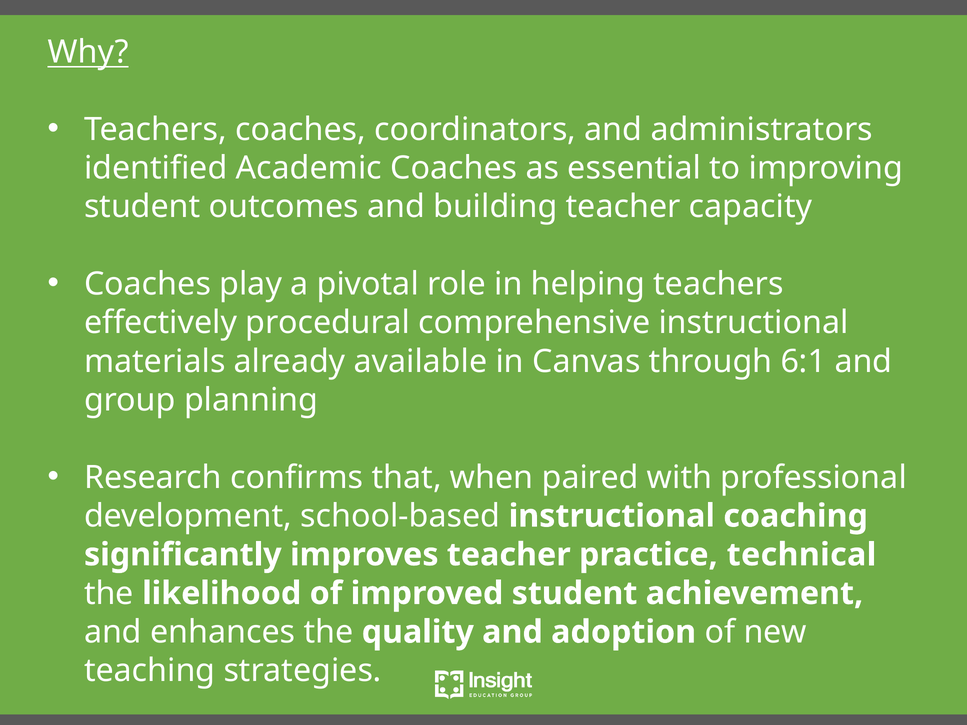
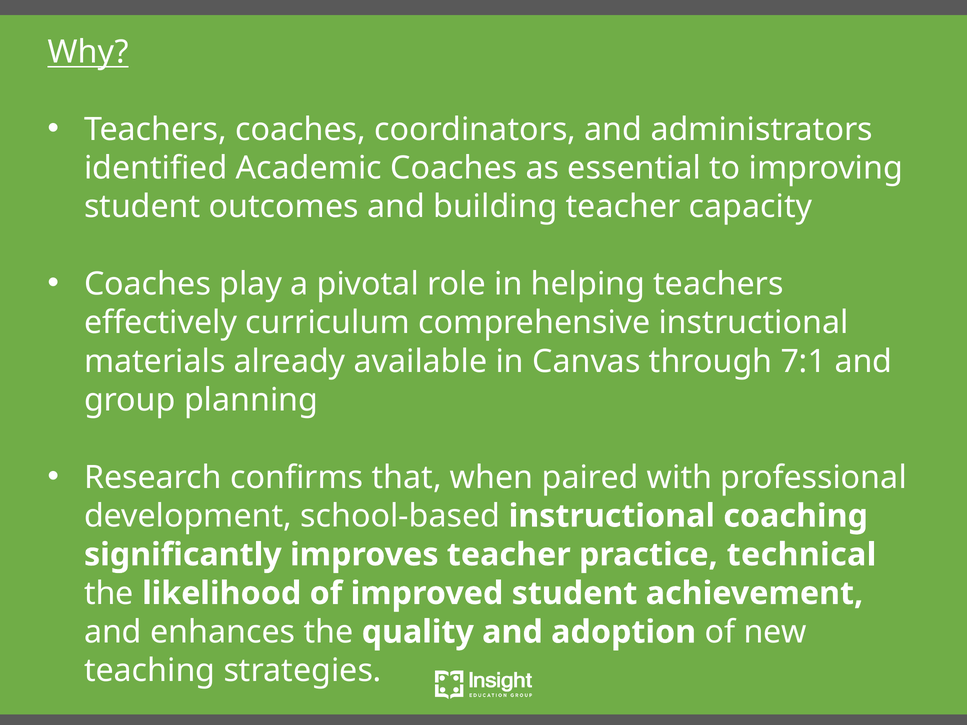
procedural: procedural -> curriculum (328, 323)
6:1: 6:1 -> 7:1 (803, 362)
